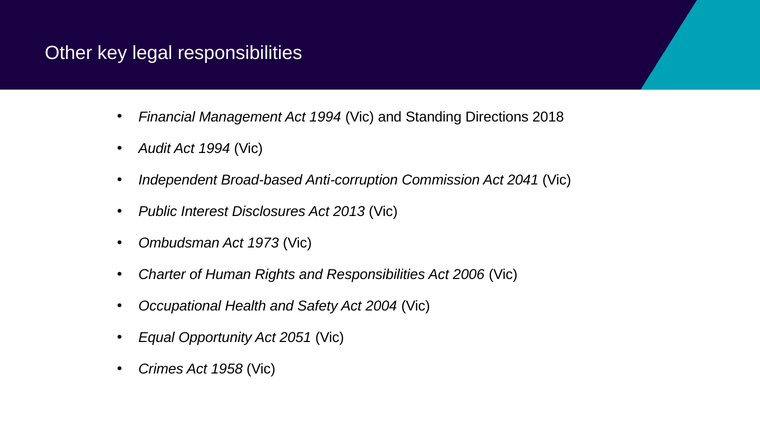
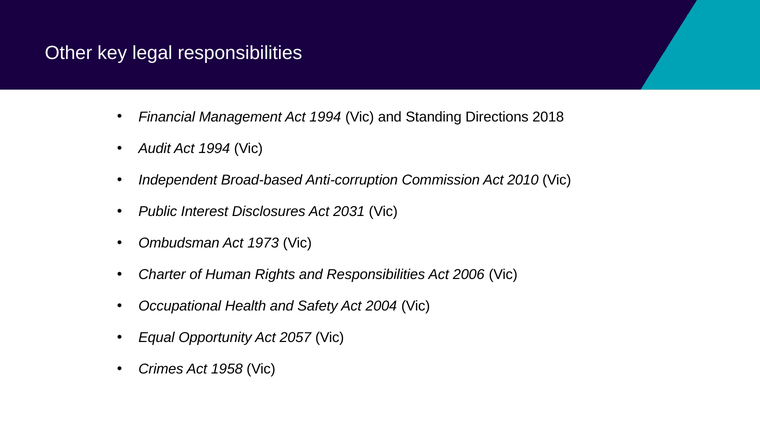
2041: 2041 -> 2010 (523, 180)
2013: 2013 -> 2031 (349, 211)
2051: 2051 -> 2057 (295, 337)
